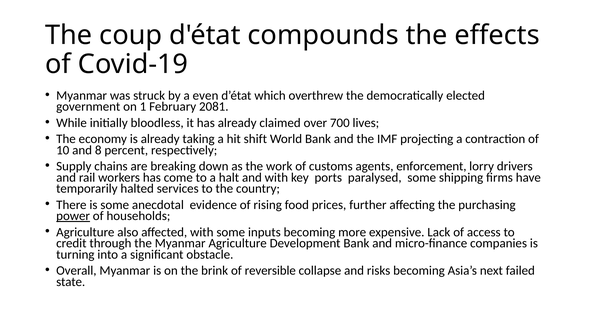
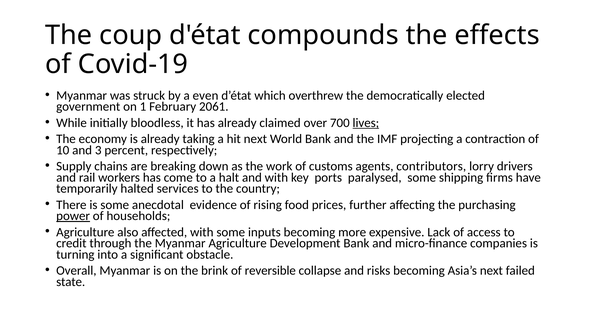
2081: 2081 -> 2061 (214, 107)
lives underline: none -> present (366, 123)
hit shift: shift -> next (255, 139)
8: 8 -> 3 (98, 150)
enforcement: enforcement -> contributors (431, 166)
